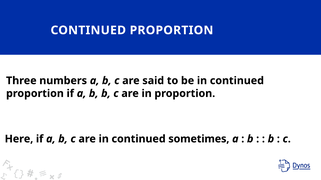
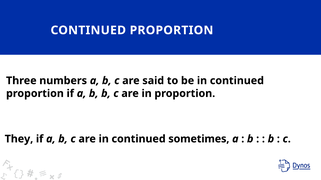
Here: Here -> They (19, 139)
